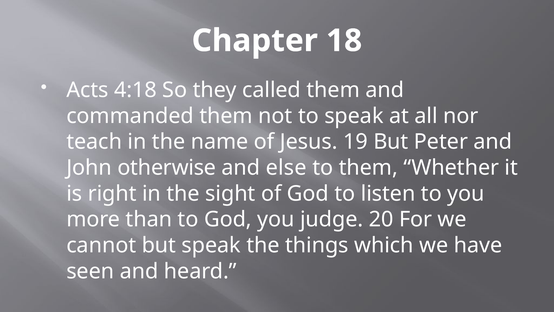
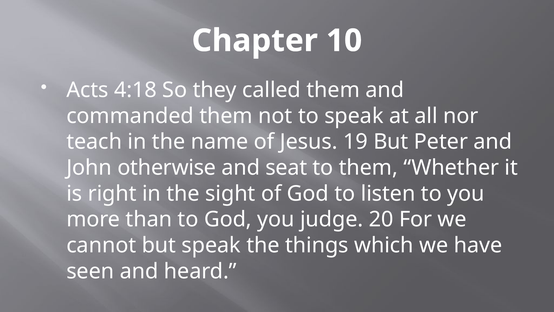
18: 18 -> 10 (344, 41)
else: else -> seat (286, 167)
